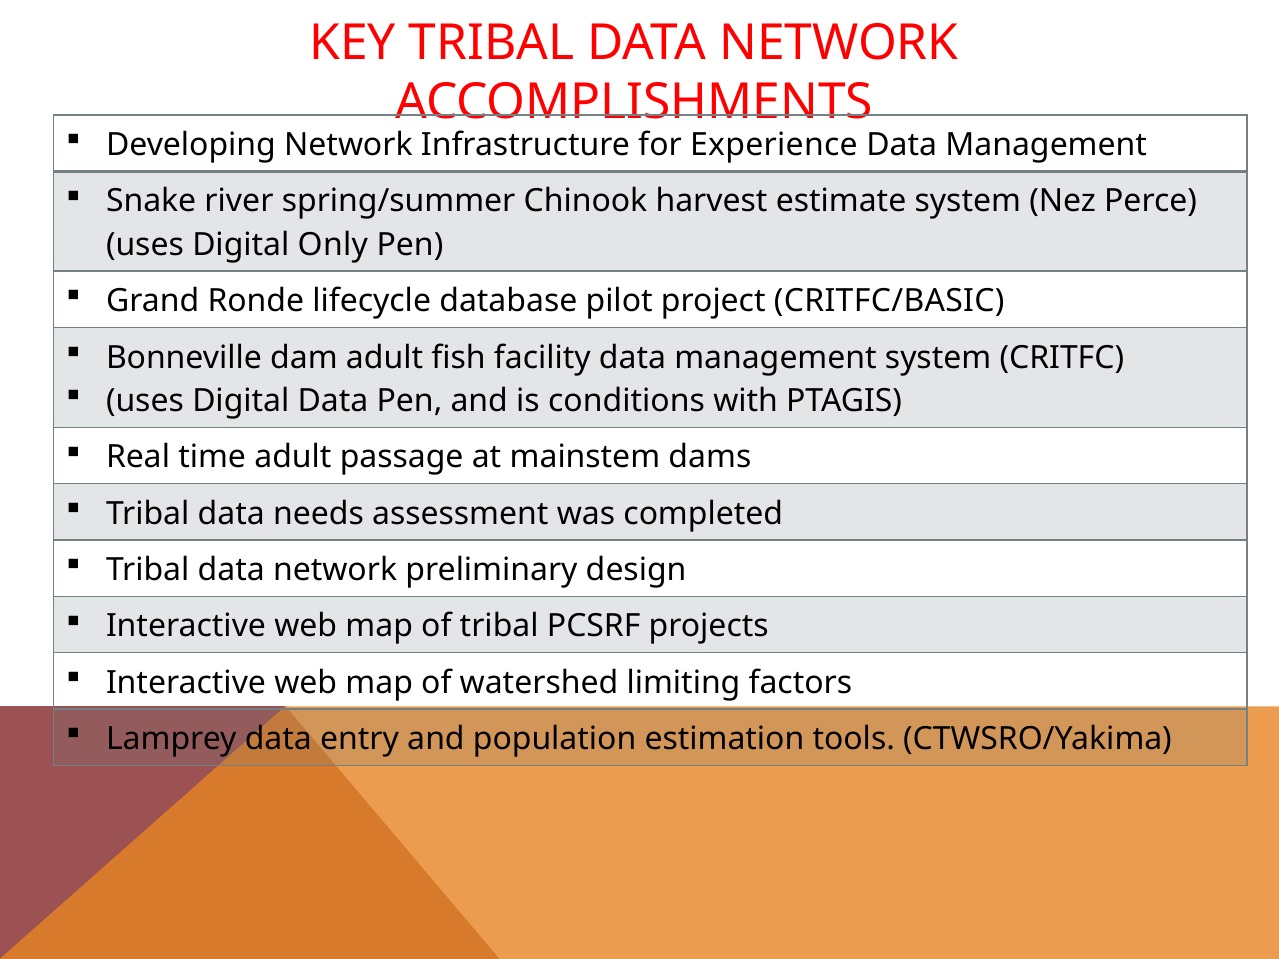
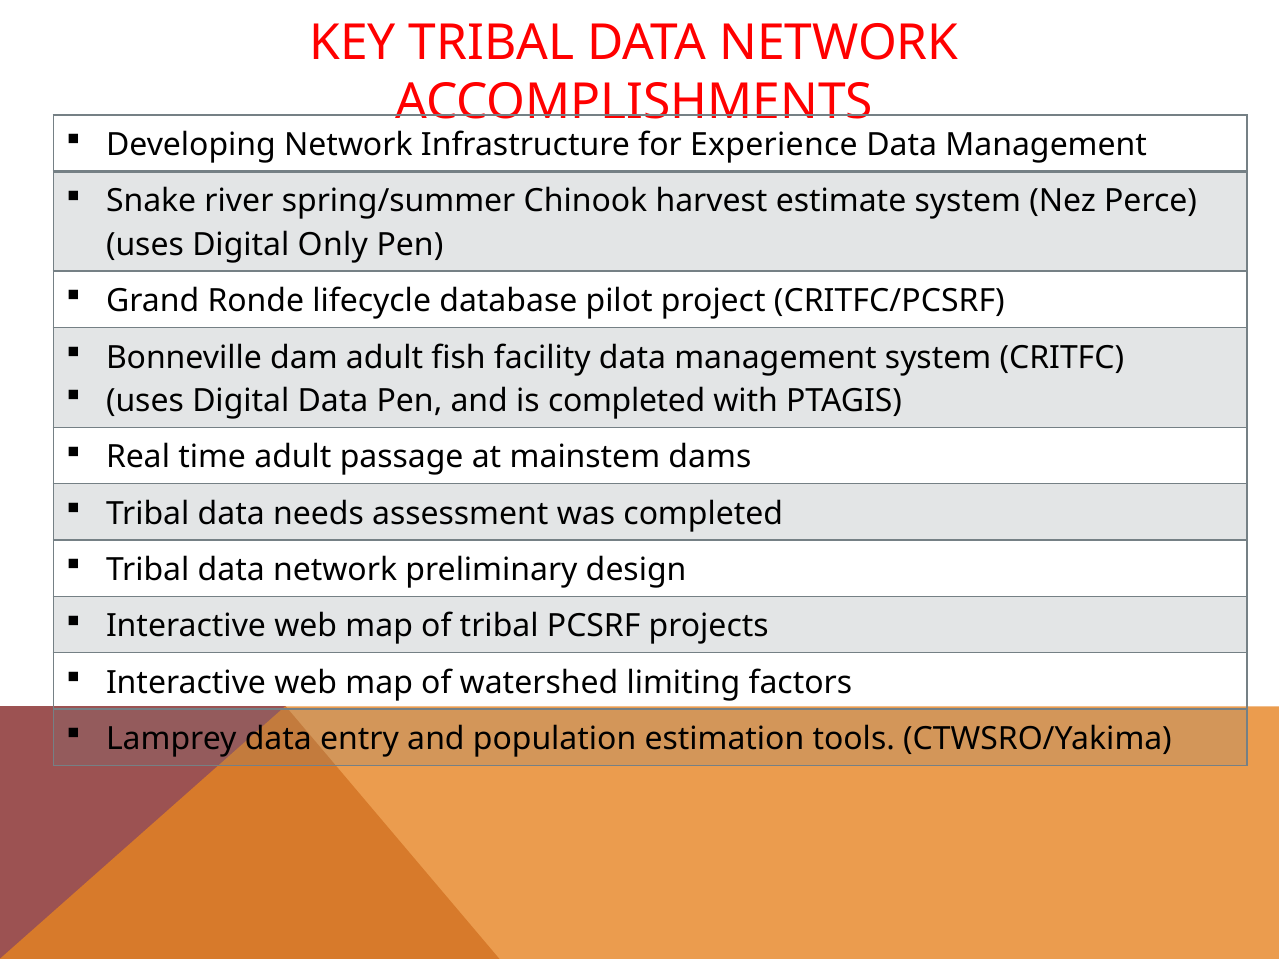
CRITFC/BASIC: CRITFC/BASIC -> CRITFC/PCSRF (889, 301)
is conditions: conditions -> completed (627, 401)
